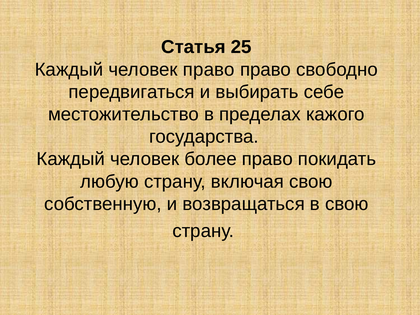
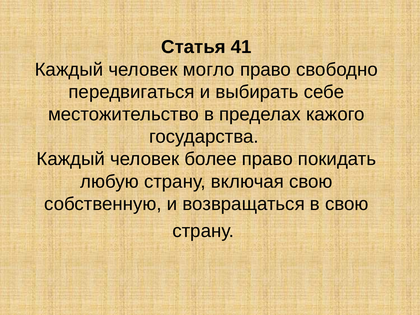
25: 25 -> 41 (241, 47)
человек право: право -> могло (209, 70)
